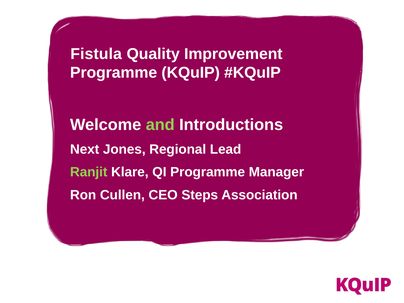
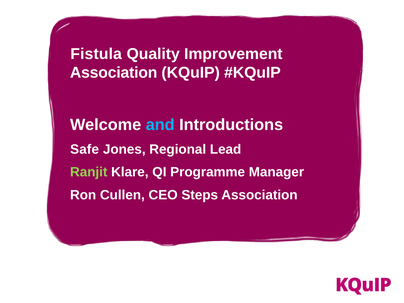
Programme: Programme -> Association (114, 73)
and colour: light green -> light blue (160, 125)
Next: Next -> Safe (85, 149)
